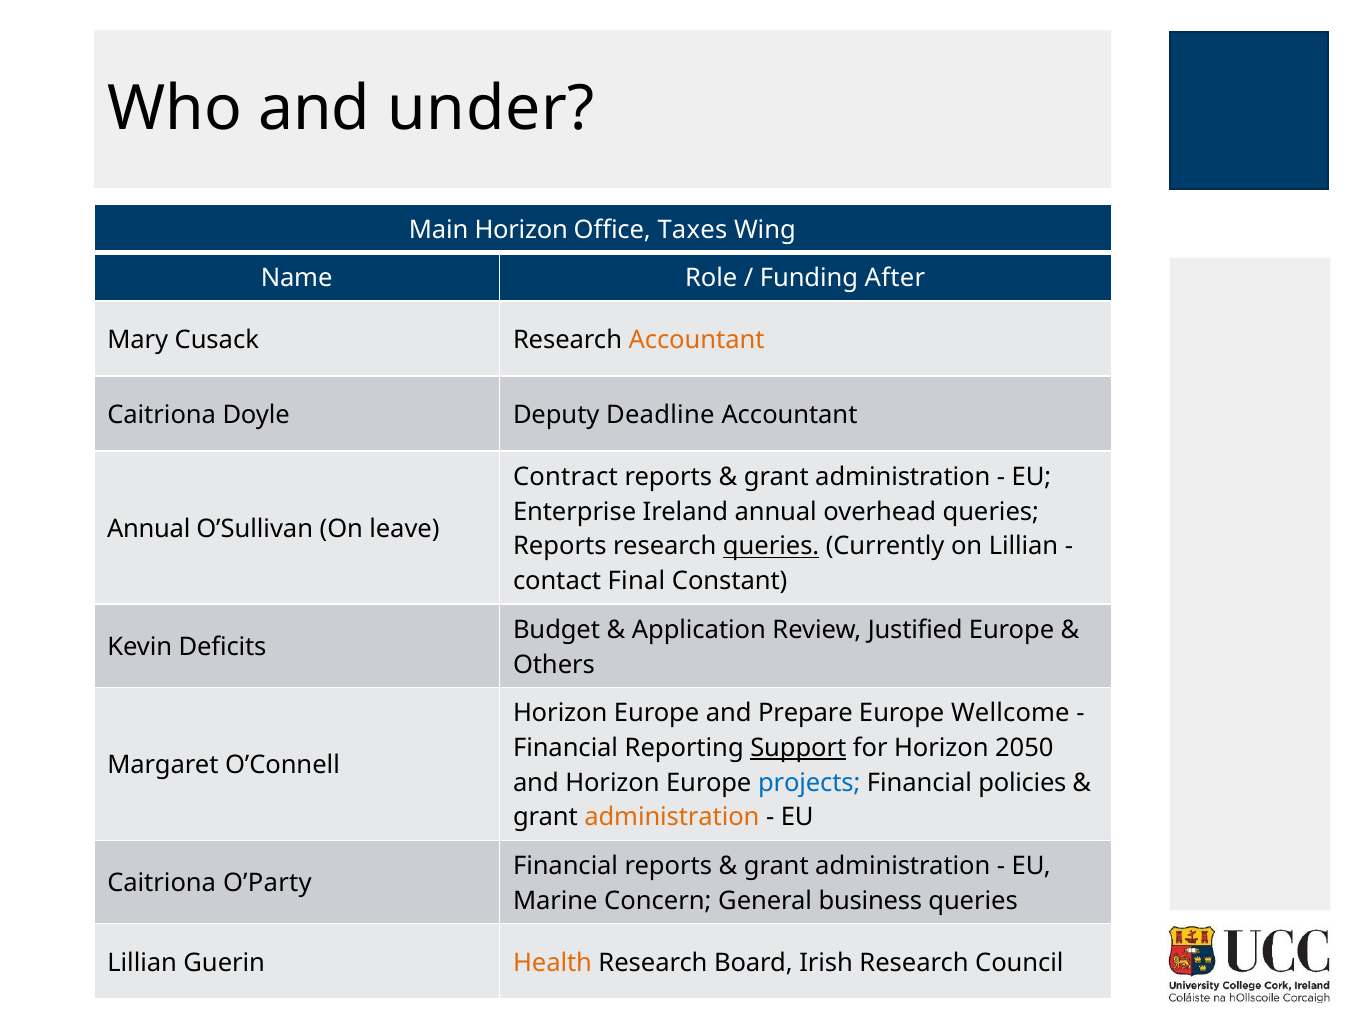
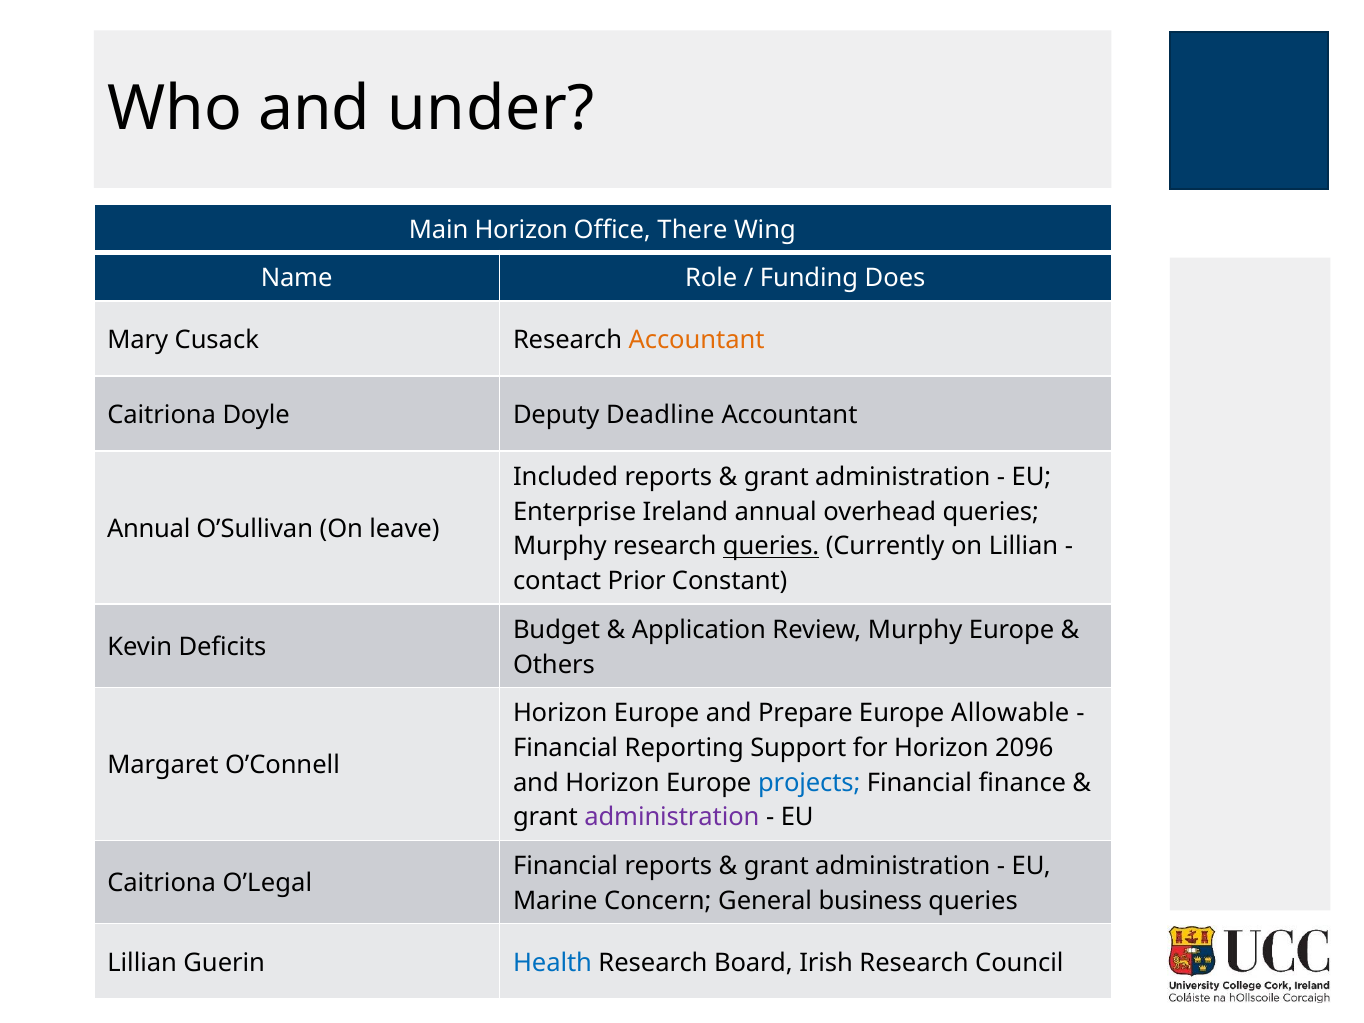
Taxes: Taxes -> There (692, 230)
After: After -> Does (895, 278)
Contract: Contract -> Included (566, 477)
Reports: Reports -> Murphy (560, 547)
Final: Final -> Prior (637, 581)
Review Justified: Justified -> Murphy (915, 630)
Wellcome: Wellcome -> Allowable (1010, 713)
Support underline: present -> none (798, 748)
2050: 2050 -> 2096 (1024, 748)
policies: policies -> finance (1022, 783)
administration colour: orange -> purple (672, 818)
O’Party: O’Party -> O’Legal (267, 883)
Health colour: orange -> blue (553, 963)
